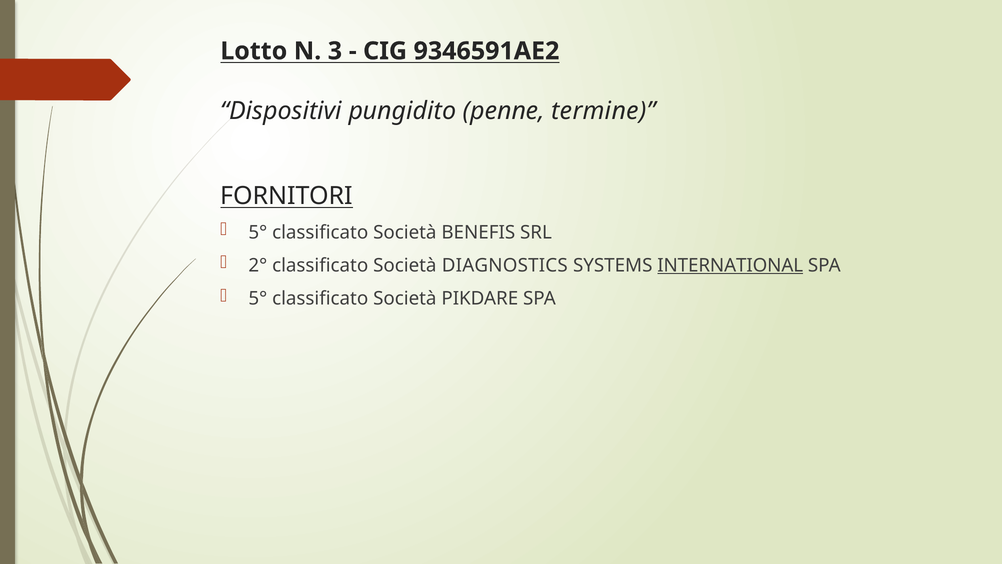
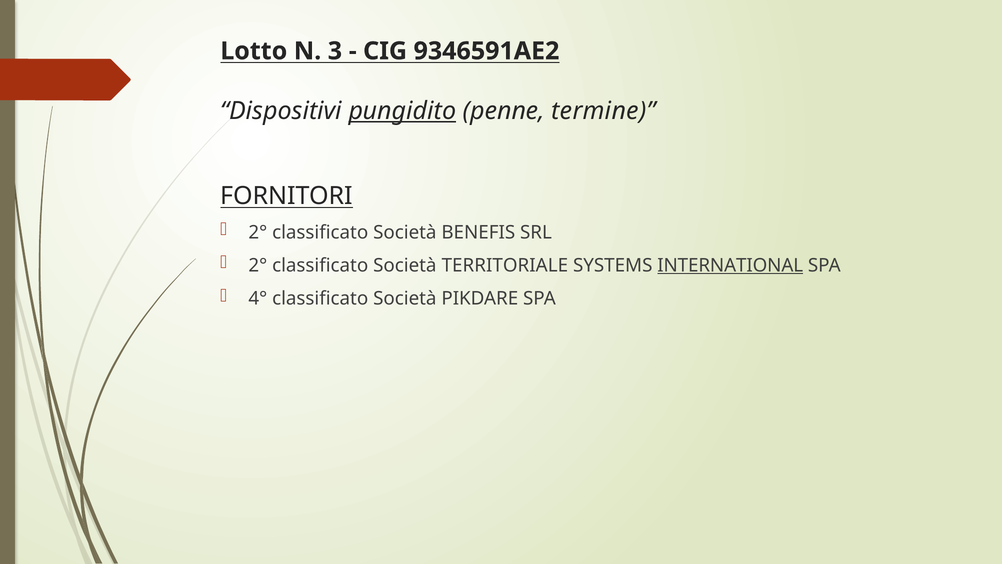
pungidito underline: none -> present (402, 111)
5°: 5° -> 2° (258, 232)
DIAGNOSTICS: DIAGNOSTICS -> TERRITORIALE (505, 265)
5°: 5° -> 4° (258, 298)
